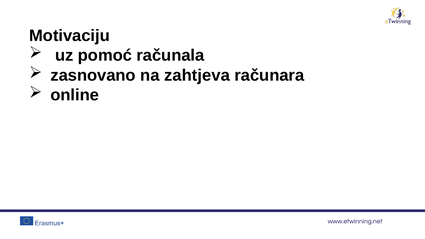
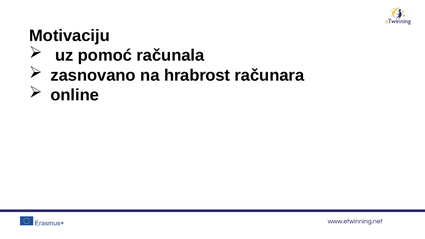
zahtjeva: zahtjeva -> hrabrost (197, 75)
